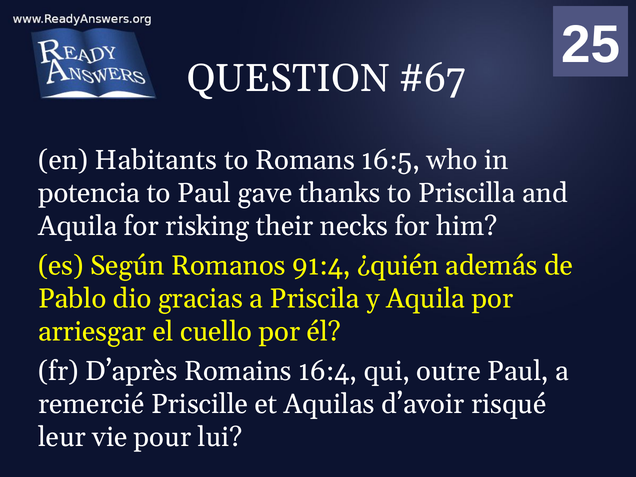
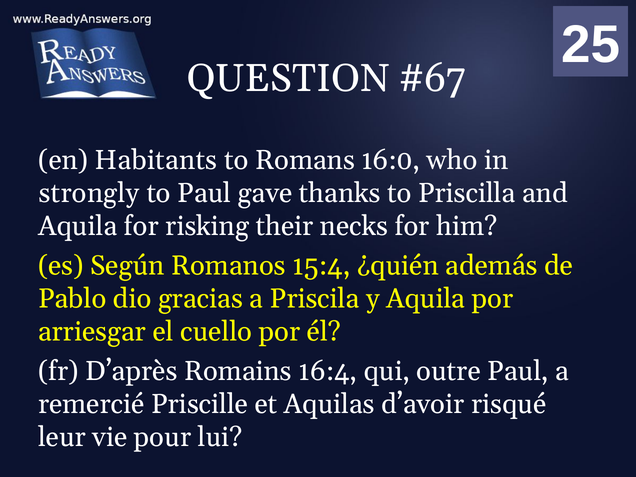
16:5: 16:5 -> 16:0 (391, 160)
potencia: potencia -> strongly (89, 193)
91:4: 91:4 -> 15:4 (321, 266)
